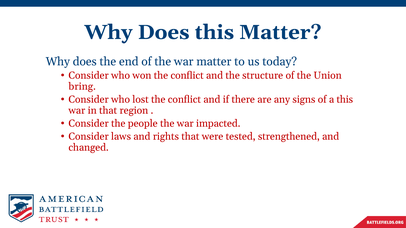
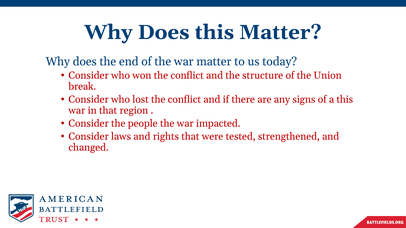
bring: bring -> break (82, 87)
